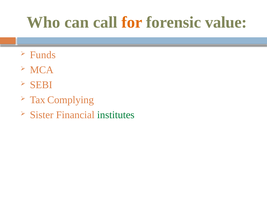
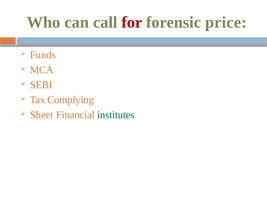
for colour: orange -> red (132, 22)
value: value -> price (226, 22)
Sister: Sister -> Sheet (42, 115)
